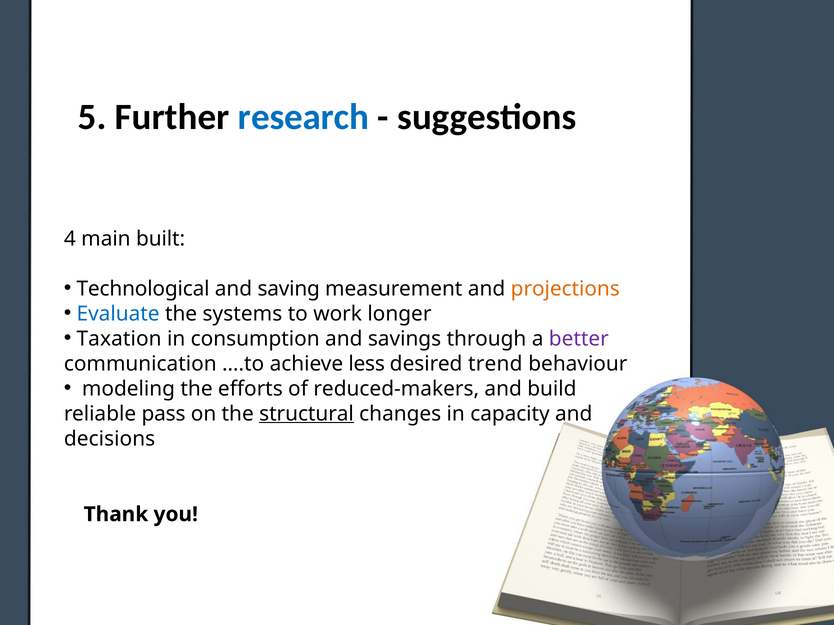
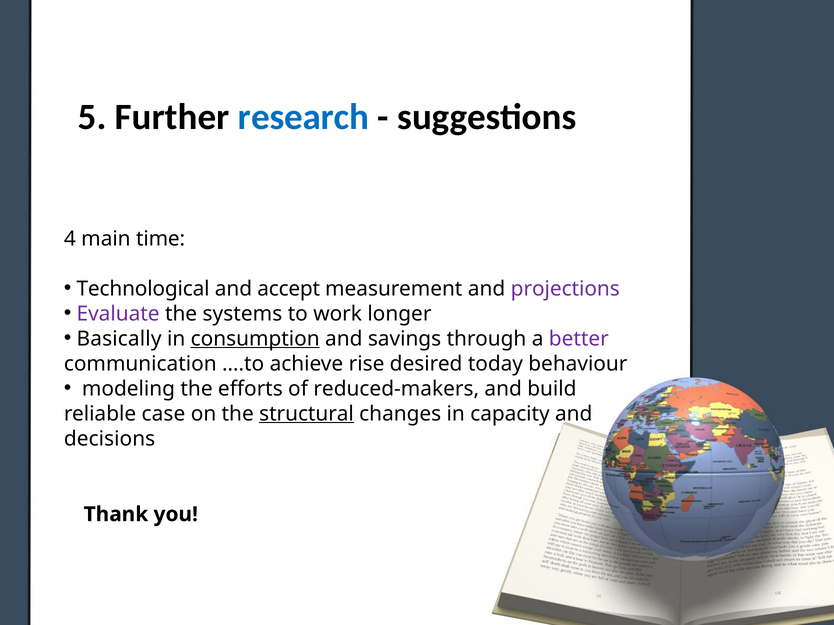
built: built -> time (161, 239)
saving: saving -> accept (289, 289)
projections colour: orange -> purple (565, 289)
Evaluate colour: blue -> purple (118, 314)
Taxation: Taxation -> Basically (119, 339)
consumption underline: none -> present (255, 339)
less: less -> rise (367, 364)
trend: trend -> today (495, 364)
pass: pass -> case (163, 414)
